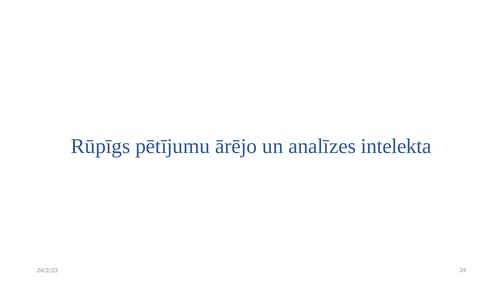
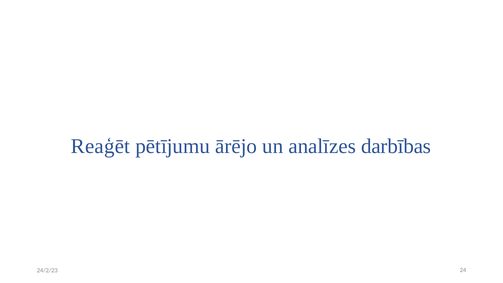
Rūpīgs: Rūpīgs -> Reaģēt (100, 146)
intelekta: intelekta -> darbības (396, 146)
